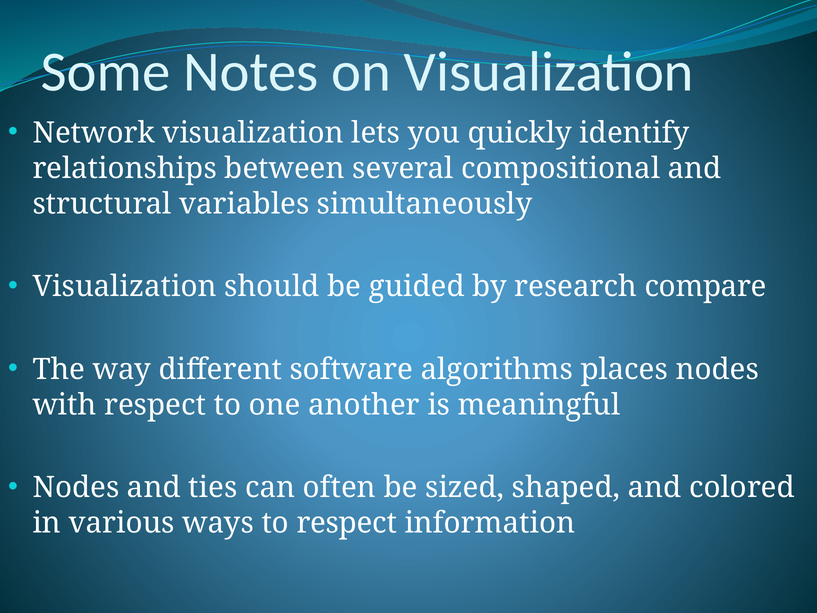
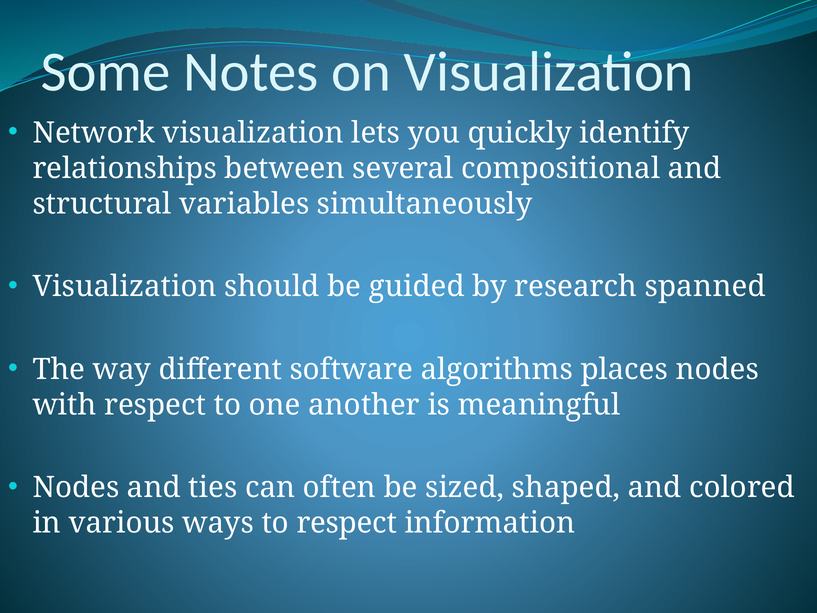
compare: compare -> spanned (705, 286)
